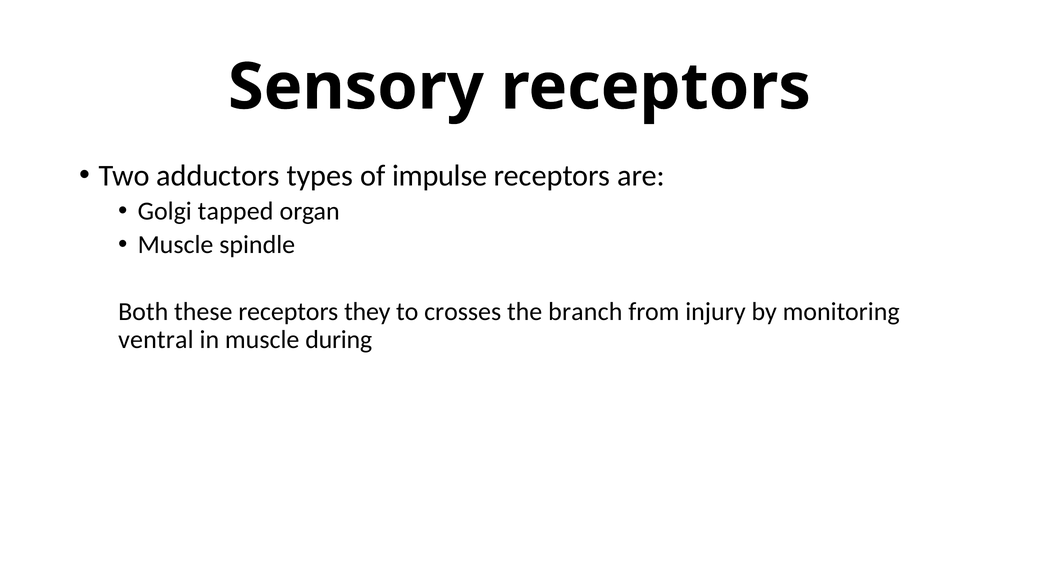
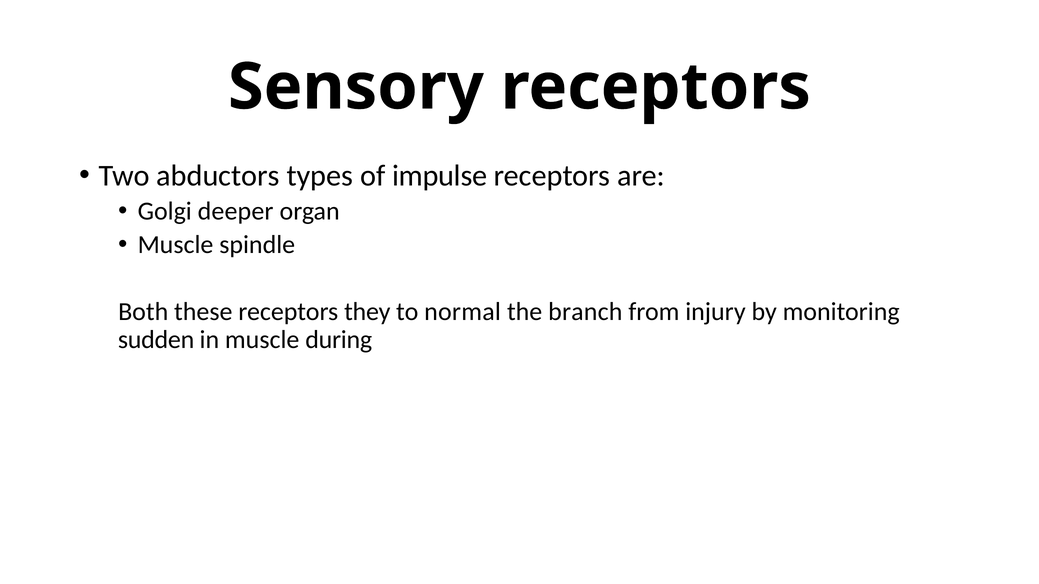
adductors: adductors -> abductors (218, 176)
tapped: tapped -> deeper (236, 211)
crosses: crosses -> normal (463, 312)
ventral: ventral -> sudden (156, 340)
